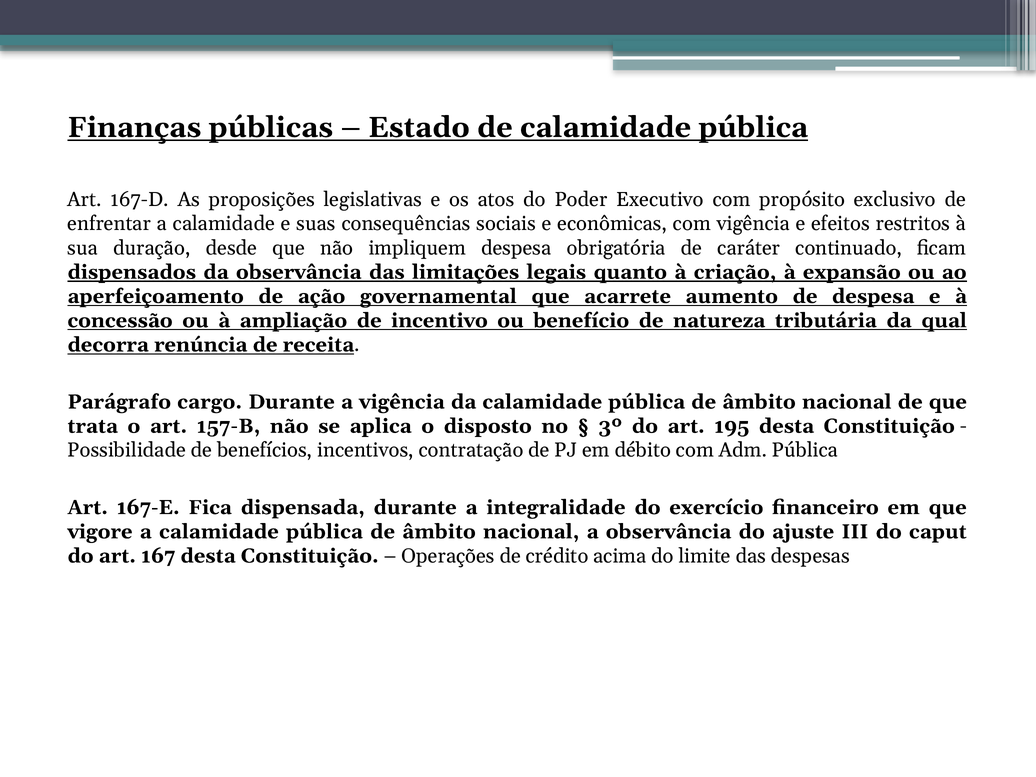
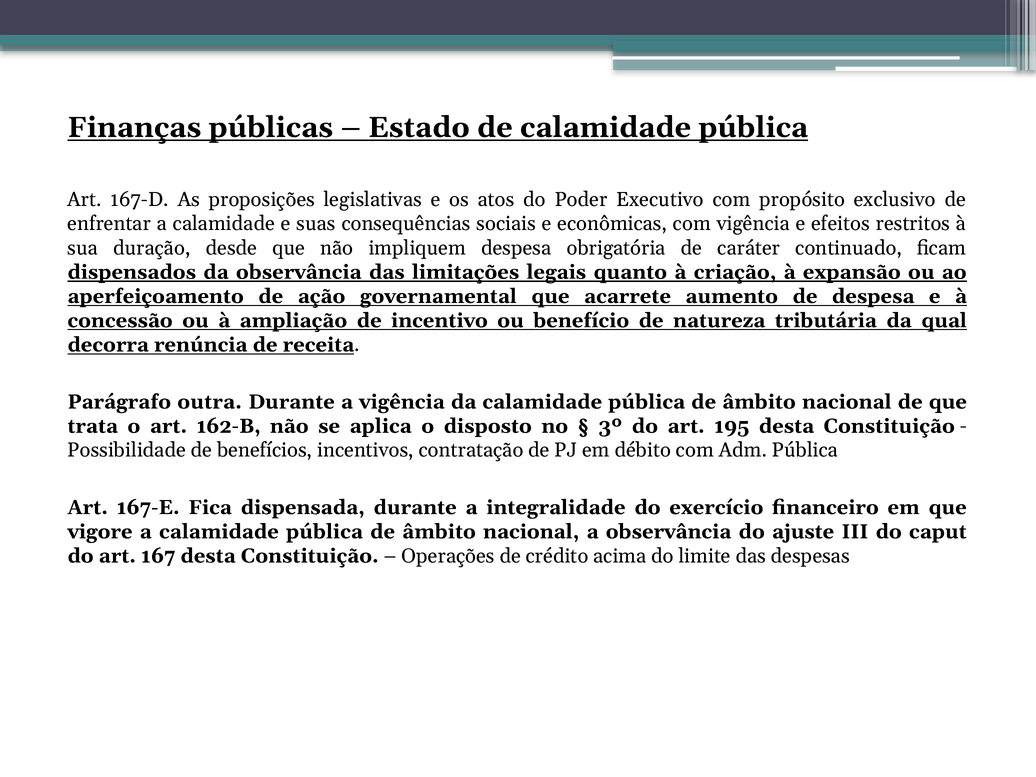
cargo: cargo -> outra (210, 402)
157-B: 157-B -> 162-B (229, 426)
